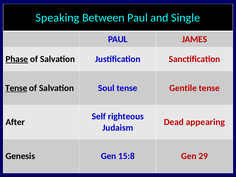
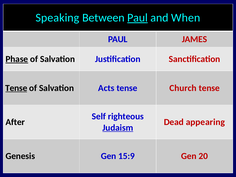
Paul underline: none -> present (138, 18)
Single: Single -> When (186, 18)
Soul: Soul -> Acts (106, 88)
Gentile: Gentile -> Church (183, 88)
Judaism underline: none -> present (118, 128)
15:8: 15:8 -> 15:9 (126, 156)
29: 29 -> 20 (203, 156)
